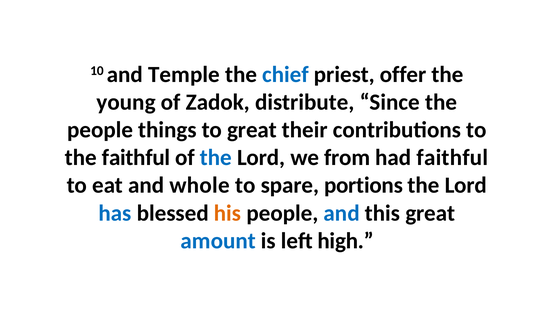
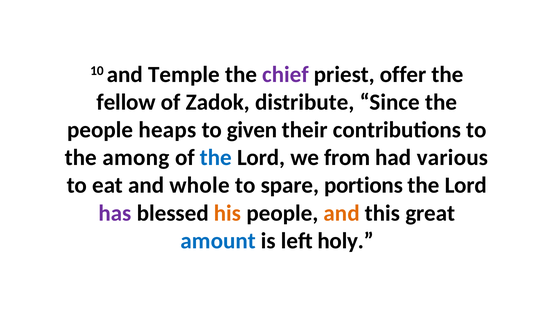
chief colour: blue -> purple (286, 74)
young: young -> fellow (126, 102)
things: things -> heaps (167, 130)
to great: great -> given (252, 130)
the faithful: faithful -> among (136, 157)
had faithful: faithful -> various (452, 157)
has colour: blue -> purple (115, 213)
and colour: blue -> orange (342, 213)
high: high -> holy (346, 241)
